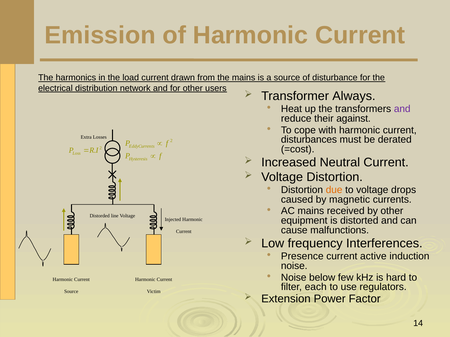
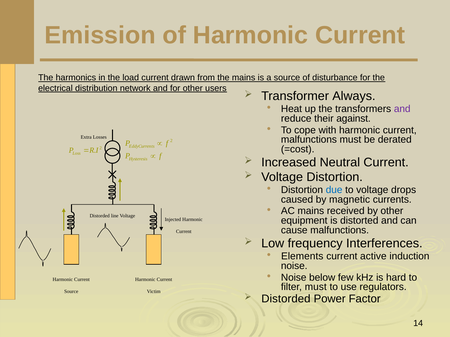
disturbances: disturbances -> malfunctions (309, 140)
due colour: orange -> blue (334, 190)
Presence: Presence -> Elements (302, 257)
filter each: each -> must (316, 287)
Extension: Extension -> Distorded (286, 299)
